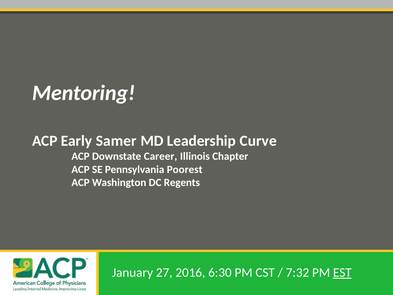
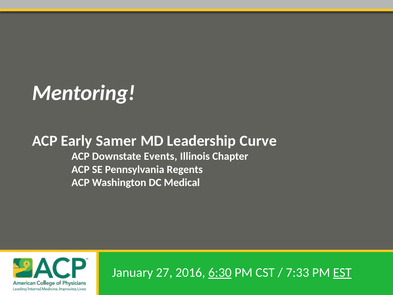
Career: Career -> Events (161, 156)
Poorest: Poorest -> Regents (185, 169)
Regents: Regents -> Medical (182, 182)
6:30 underline: none -> present (220, 272)
7:32: 7:32 -> 7:33 (297, 272)
